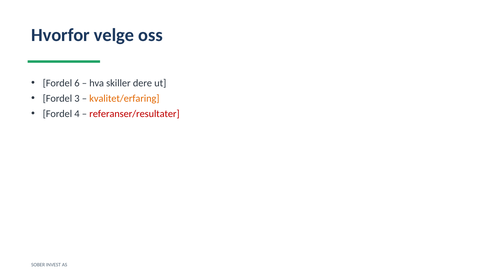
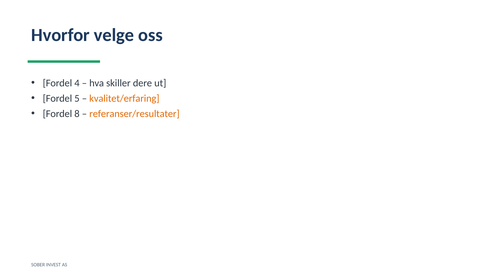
6: 6 -> 4 (77, 83)
3: 3 -> 5 (77, 99)
4: 4 -> 8 (77, 114)
referanser/resultater colour: red -> orange (134, 114)
